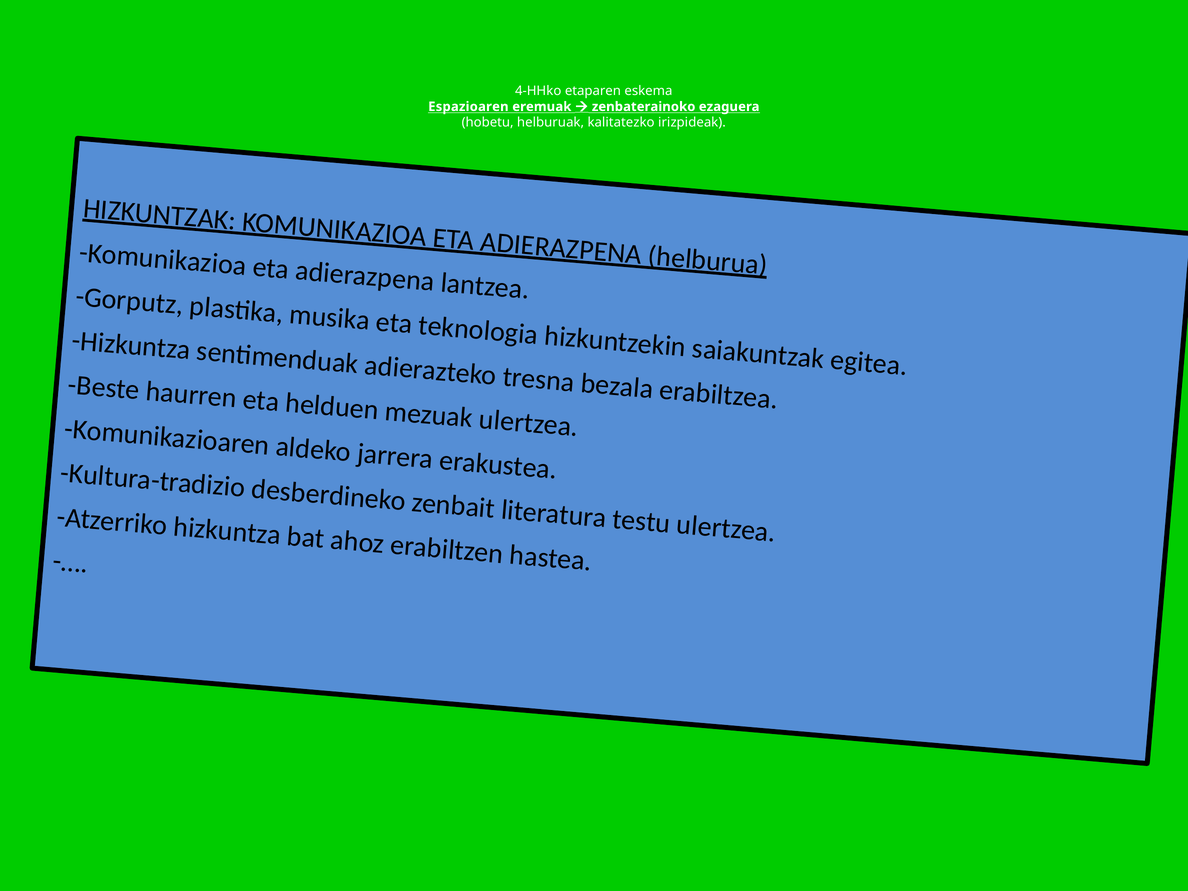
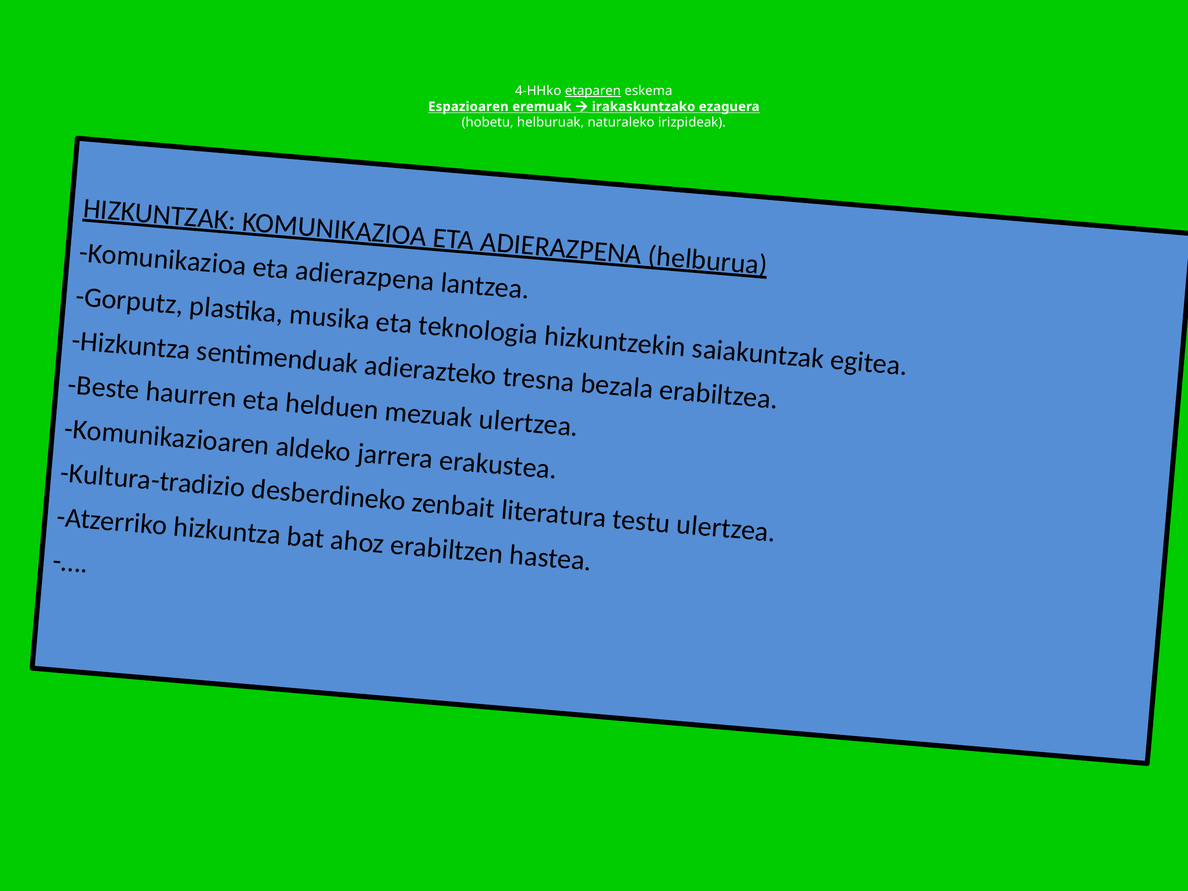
etaparen underline: none -> present (593, 91)
zenbaterainoko: zenbaterainoko -> irakaskuntzako (644, 107)
kalitatezko: kalitatezko -> naturaleko (621, 122)
